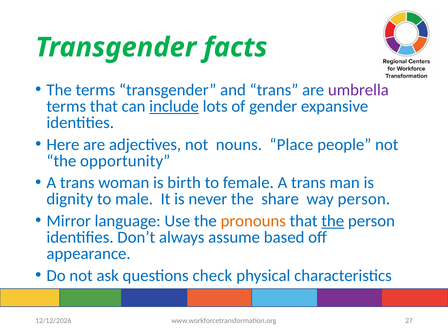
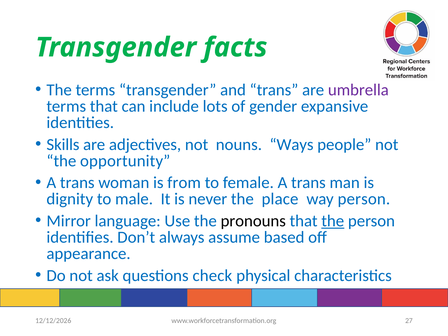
include underline: present -> none (174, 106)
Here: Here -> Skills (63, 144)
Place: Place -> Ways (292, 144)
birth: birth -> from (184, 183)
share: share -> place (280, 199)
pronouns colour: orange -> black (253, 221)
